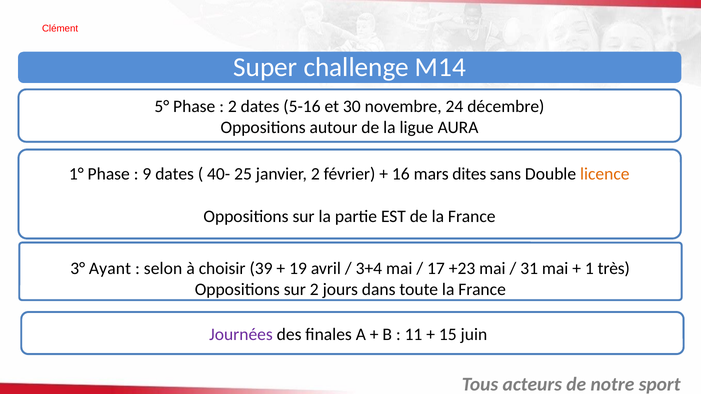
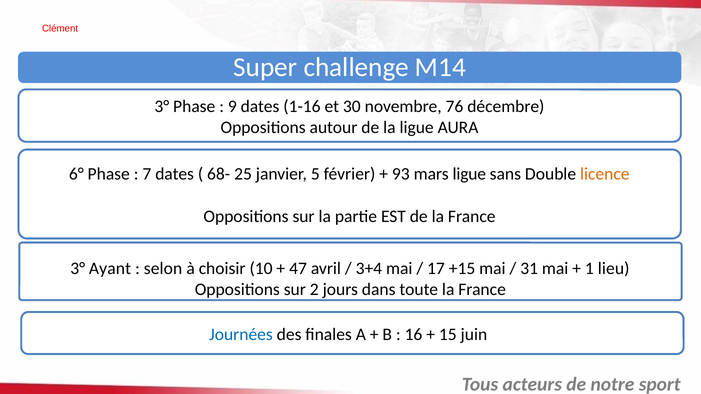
5°: 5° -> 3° (162, 106)
2: 2 -> 9 (232, 106)
5-16: 5-16 -> 1-16 (302, 106)
24: 24 -> 76 (454, 106)
1°: 1° -> 6° (76, 174)
9: 9 -> 7 (147, 174)
40-: 40- -> 68- (219, 174)
janvier 2: 2 -> 5 (315, 174)
16: 16 -> 93 (401, 174)
mars dites: dites -> ligue (469, 174)
39: 39 -> 10 (261, 269)
19: 19 -> 47 (298, 269)
+23: +23 -> +15 (462, 269)
très: très -> lieu (614, 269)
Journées colour: purple -> blue (241, 335)
11: 11 -> 16 (413, 335)
